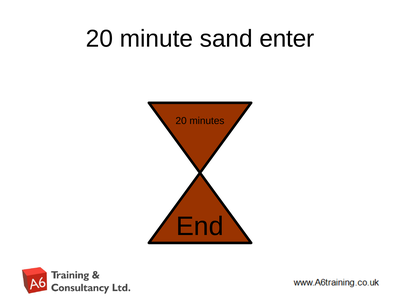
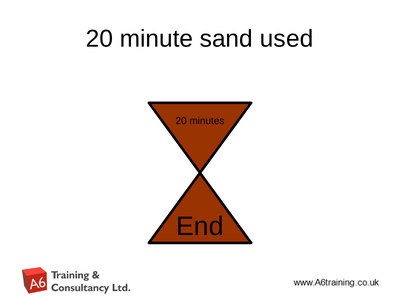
enter: enter -> used (287, 39)
